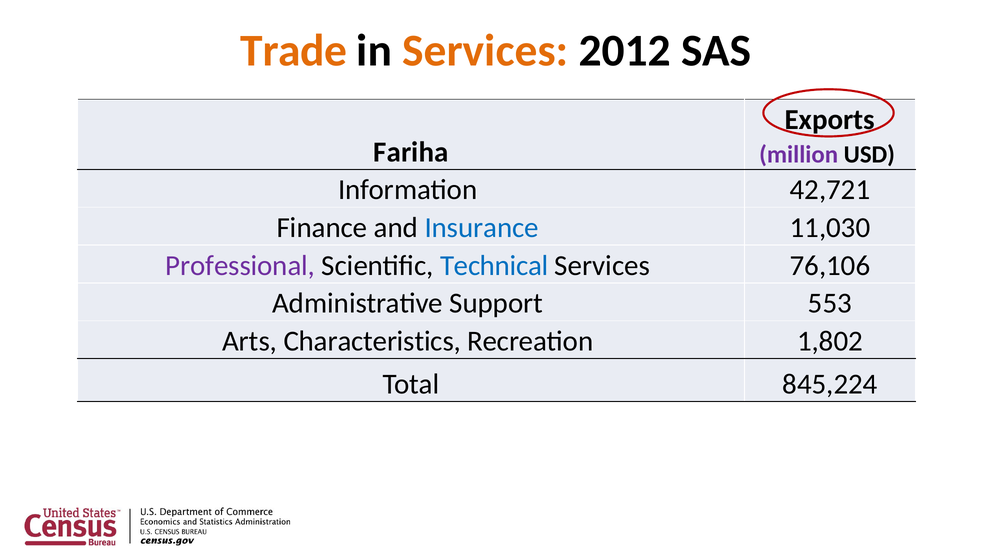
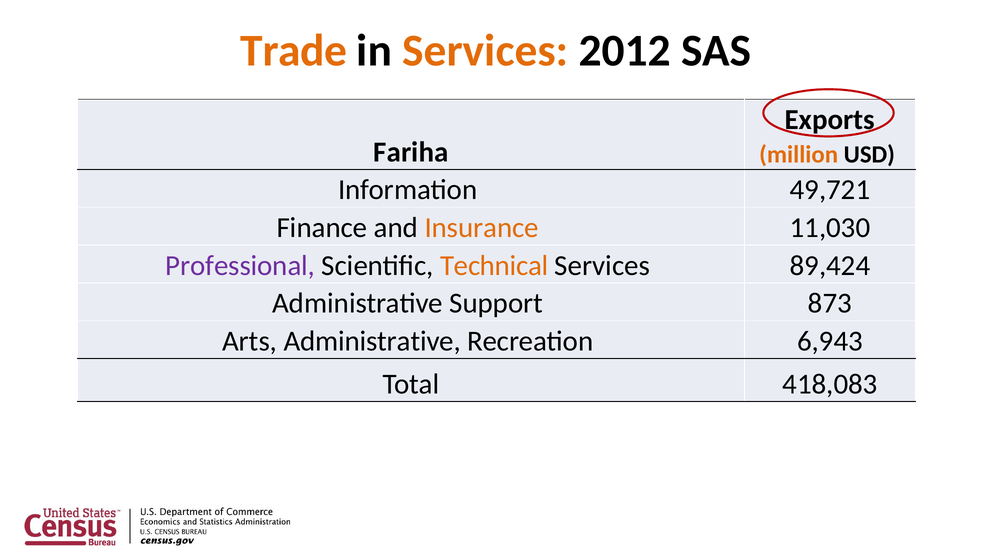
million colour: purple -> orange (799, 155)
42,721: 42,721 -> 49,721 (830, 190)
Insurance colour: blue -> orange (482, 228)
Technical colour: blue -> orange (494, 266)
76,106: 76,106 -> 89,424 (830, 266)
553: 553 -> 873 (830, 304)
Arts Characteristics: Characteristics -> Administrative (372, 342)
1,802: 1,802 -> 6,943 (830, 342)
845,224: 845,224 -> 418,083 (830, 384)
